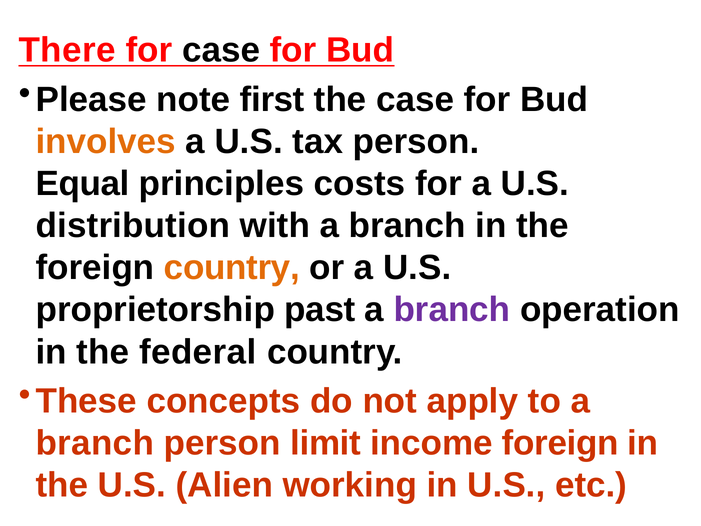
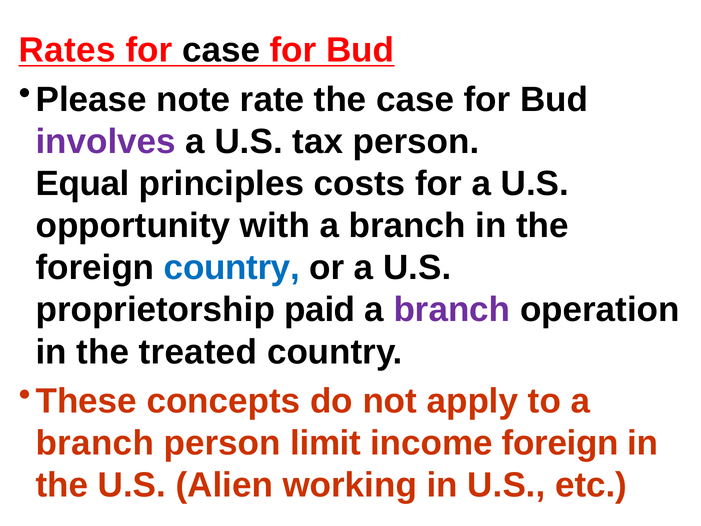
There: There -> Rates (67, 50)
first: first -> rate (272, 99)
involves colour: orange -> purple (106, 141)
distribution: distribution -> opportunity (133, 226)
country colour: orange -> blue (232, 268)
past: past -> paid (320, 310)
federal: federal -> treated (198, 352)
